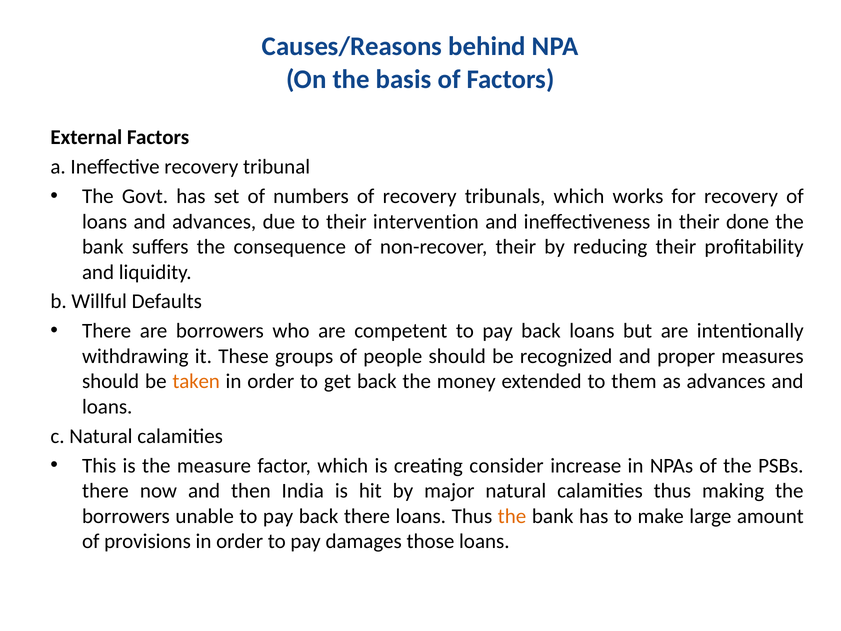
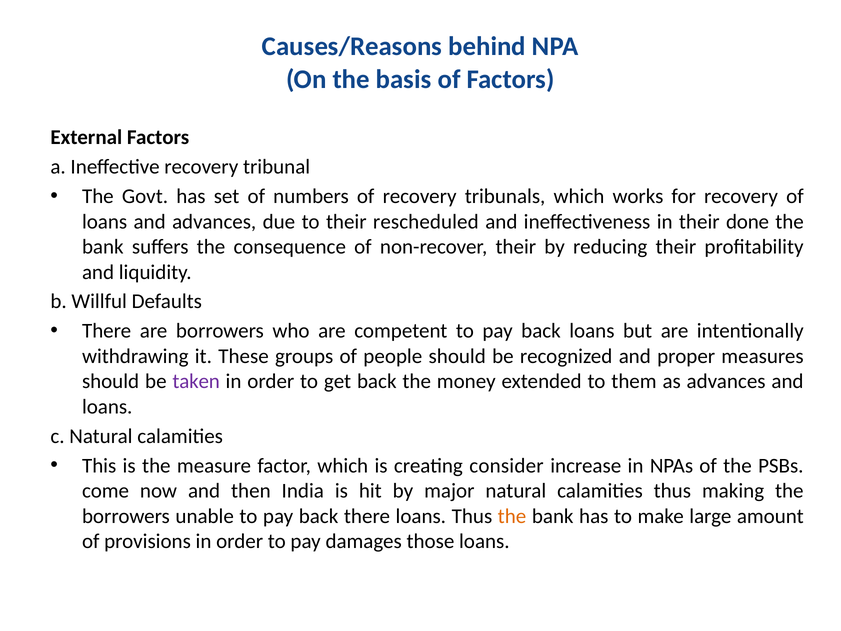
intervention: intervention -> rescheduled (426, 222)
taken colour: orange -> purple (196, 381)
there: there -> come (106, 491)
